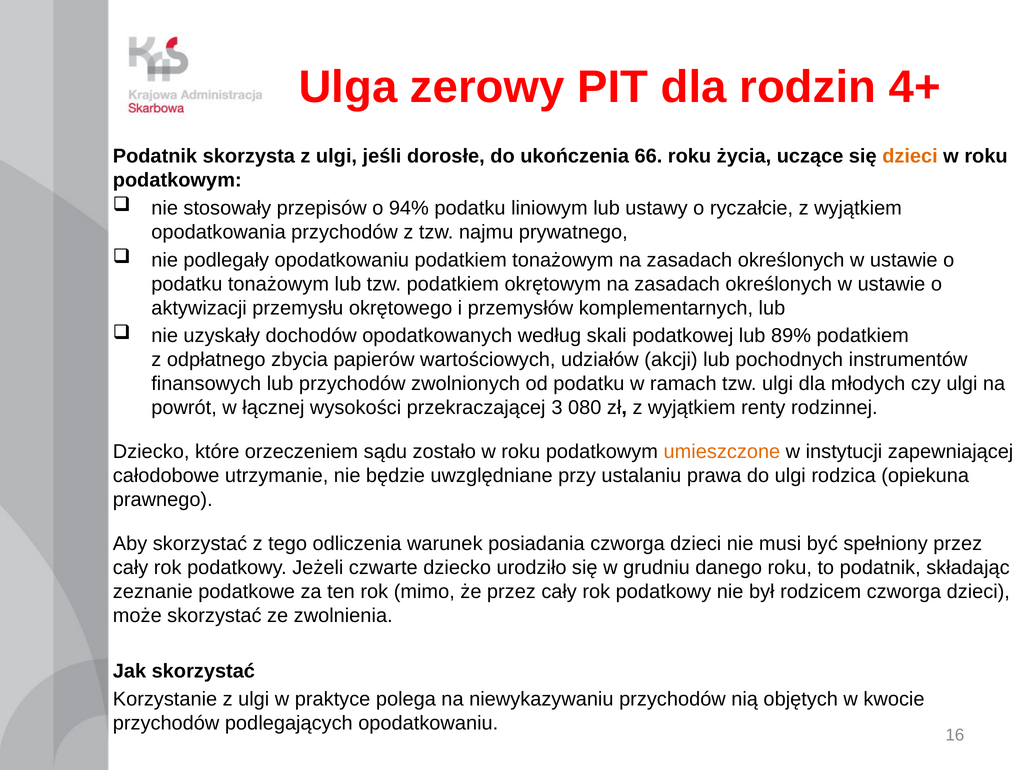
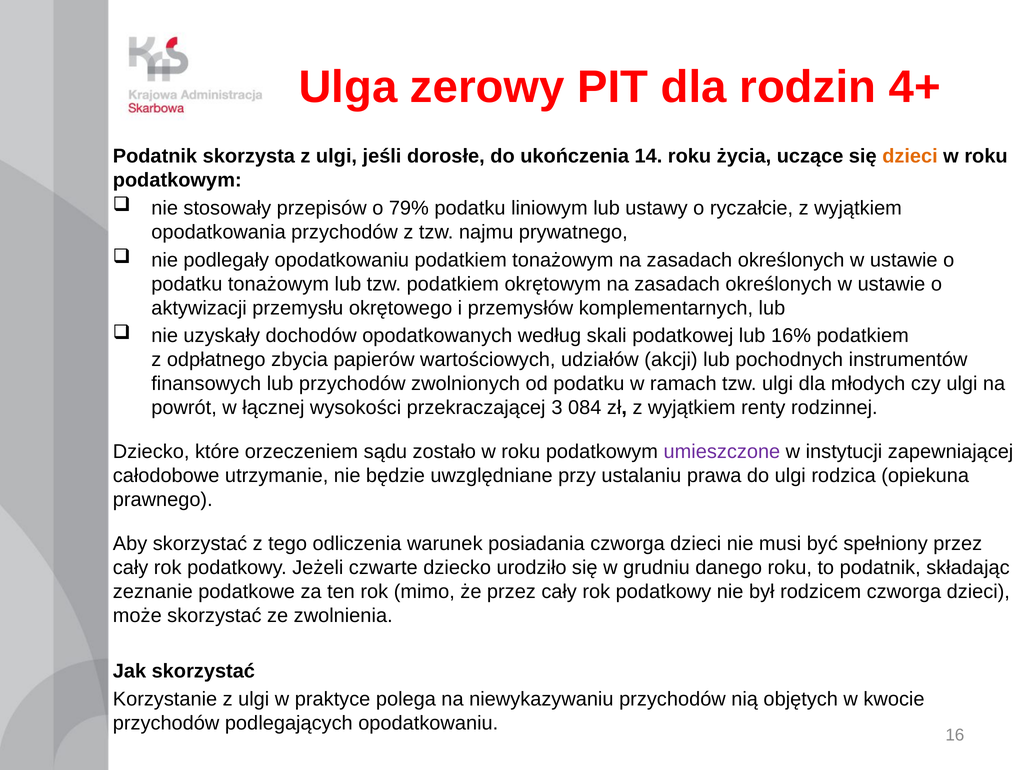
66: 66 -> 14 (648, 156)
94%: 94% -> 79% (409, 208)
89%: 89% -> 16% (791, 336)
080: 080 -> 084 (585, 408)
umieszczone colour: orange -> purple (722, 451)
